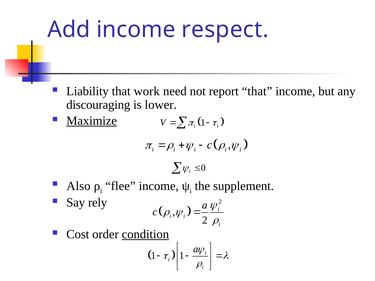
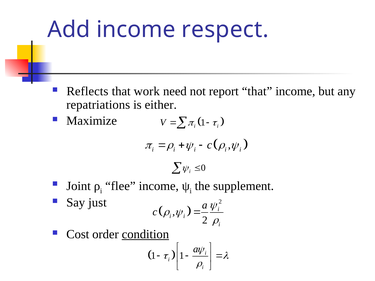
Liability: Liability -> Reflects (87, 91)
discouraging: discouraging -> repatriations (98, 105)
lower: lower -> either (161, 105)
Maximize underline: present -> none (92, 121)
Also: Also -> Joint (79, 186)
rely: rely -> just (97, 203)
